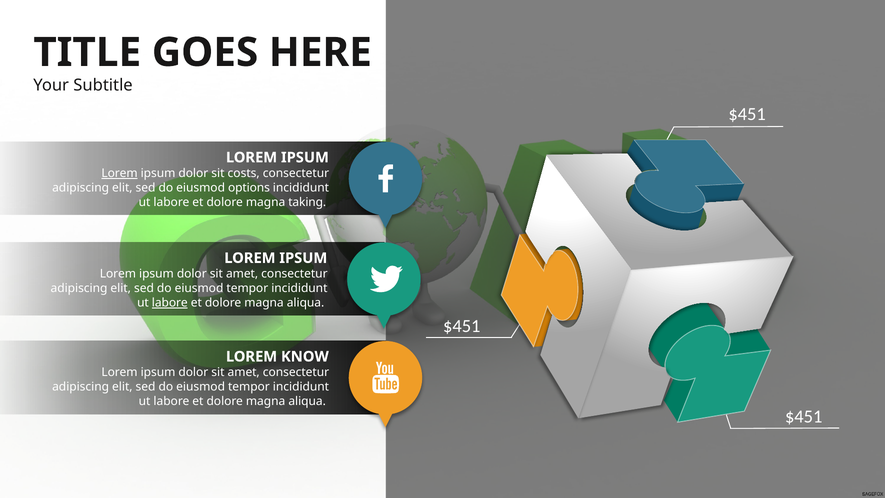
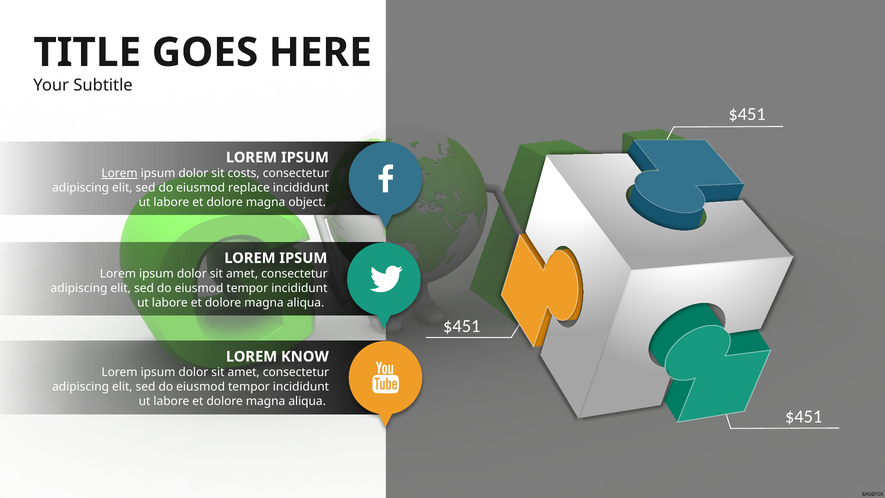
options: options -> replace (249, 188)
taking: taking -> object (307, 202)
labore underline: present -> none (170, 303)
